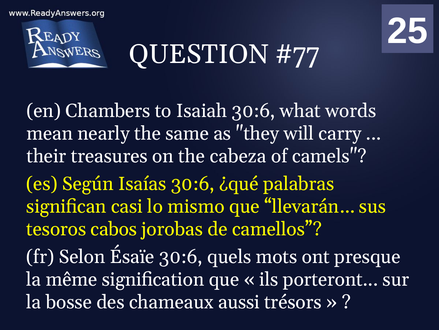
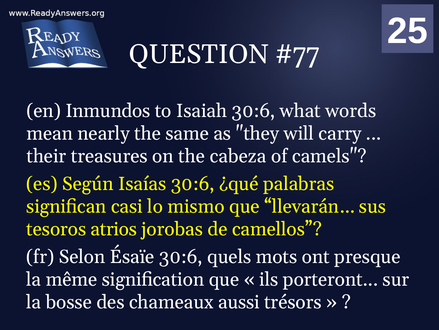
Chambers: Chambers -> Inmundos (108, 111)
cabos: cabos -> atrios (114, 229)
